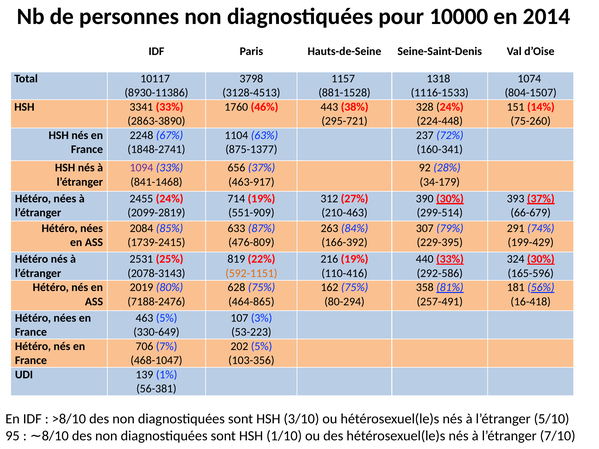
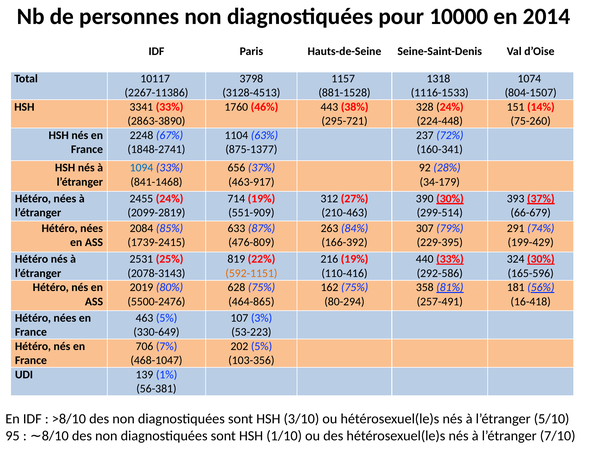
8930-11386: 8930-11386 -> 2267-11386 (156, 93)
1094 colour: purple -> blue (141, 168)
7188-2476: 7188-2476 -> 5500-2476 (156, 302)
